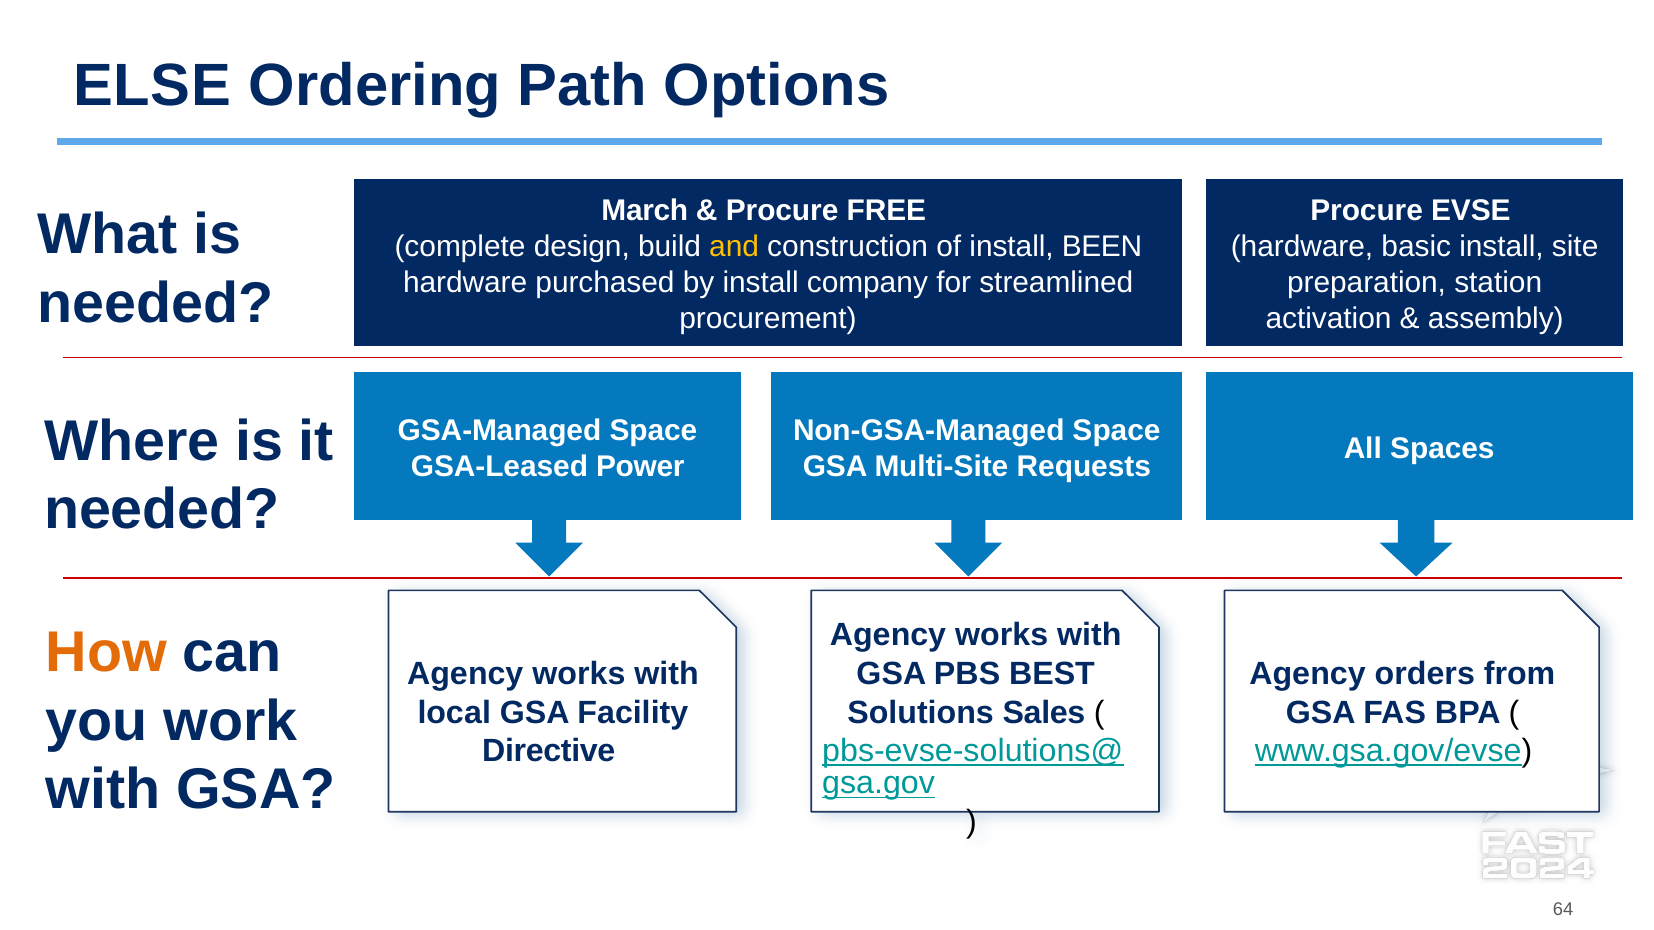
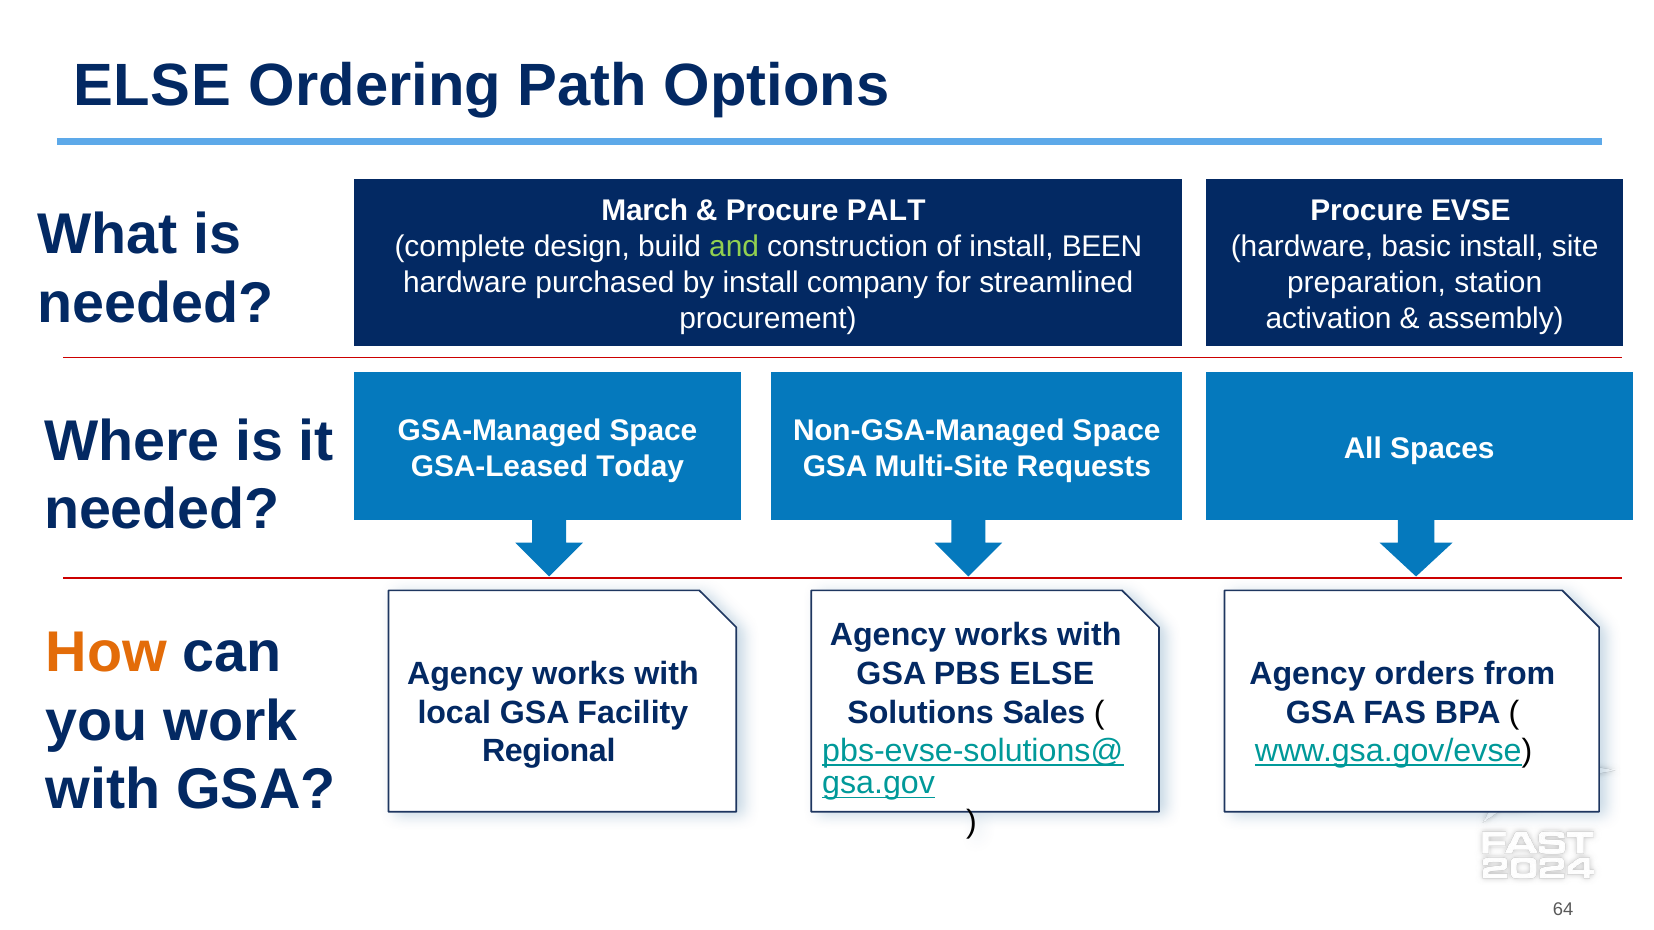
FREE: FREE -> PALT (886, 211)
and colour: yellow -> light green (734, 247)
Power: Power -> Today (640, 466)
PBS BEST: BEST -> ELSE (1052, 674)
Directive: Directive -> Regional (549, 751)
